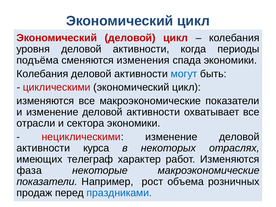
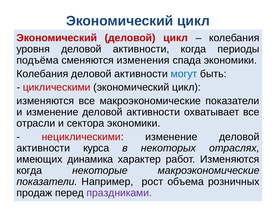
телеграф: телеграф -> динамика (90, 159)
фаза: фаза -> когда (29, 170)
праздниками colour: blue -> purple (119, 193)
